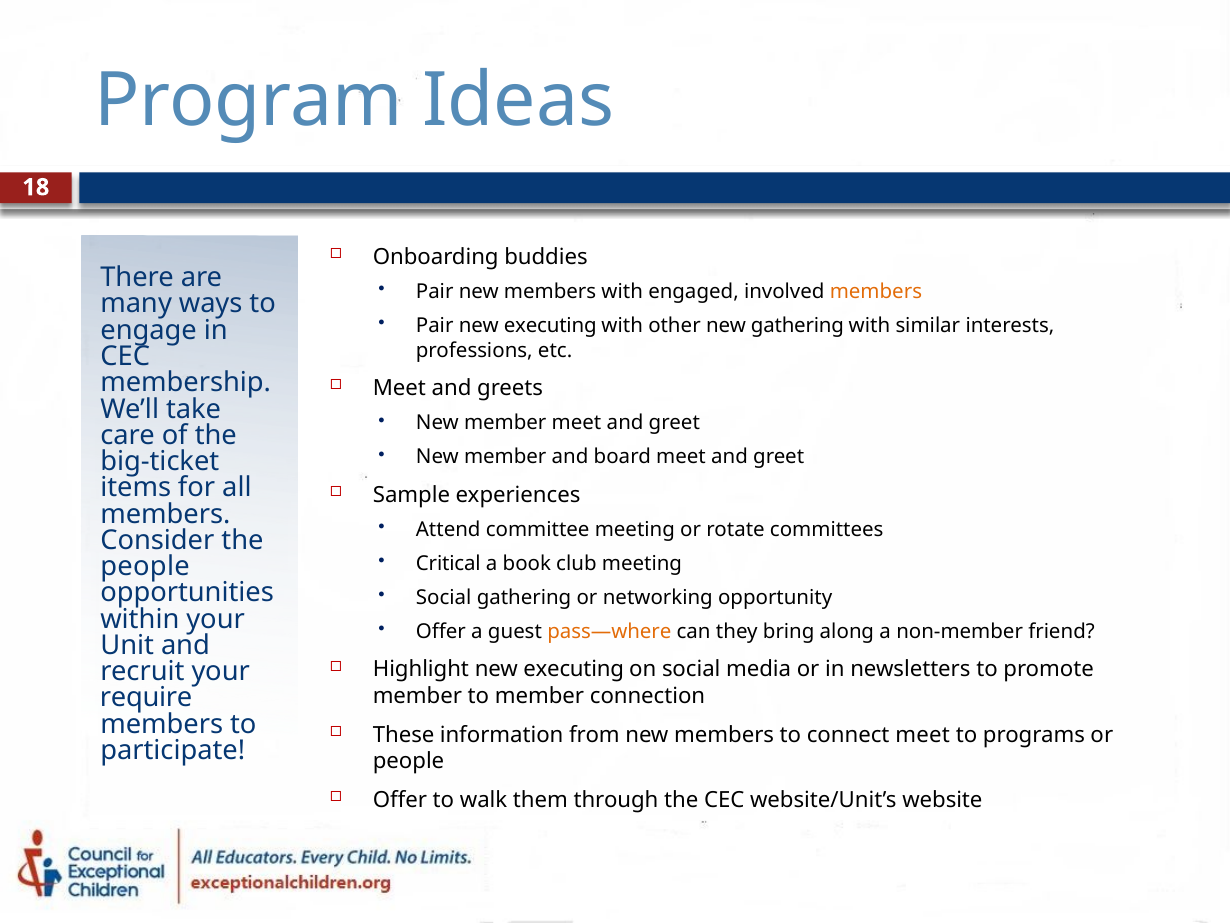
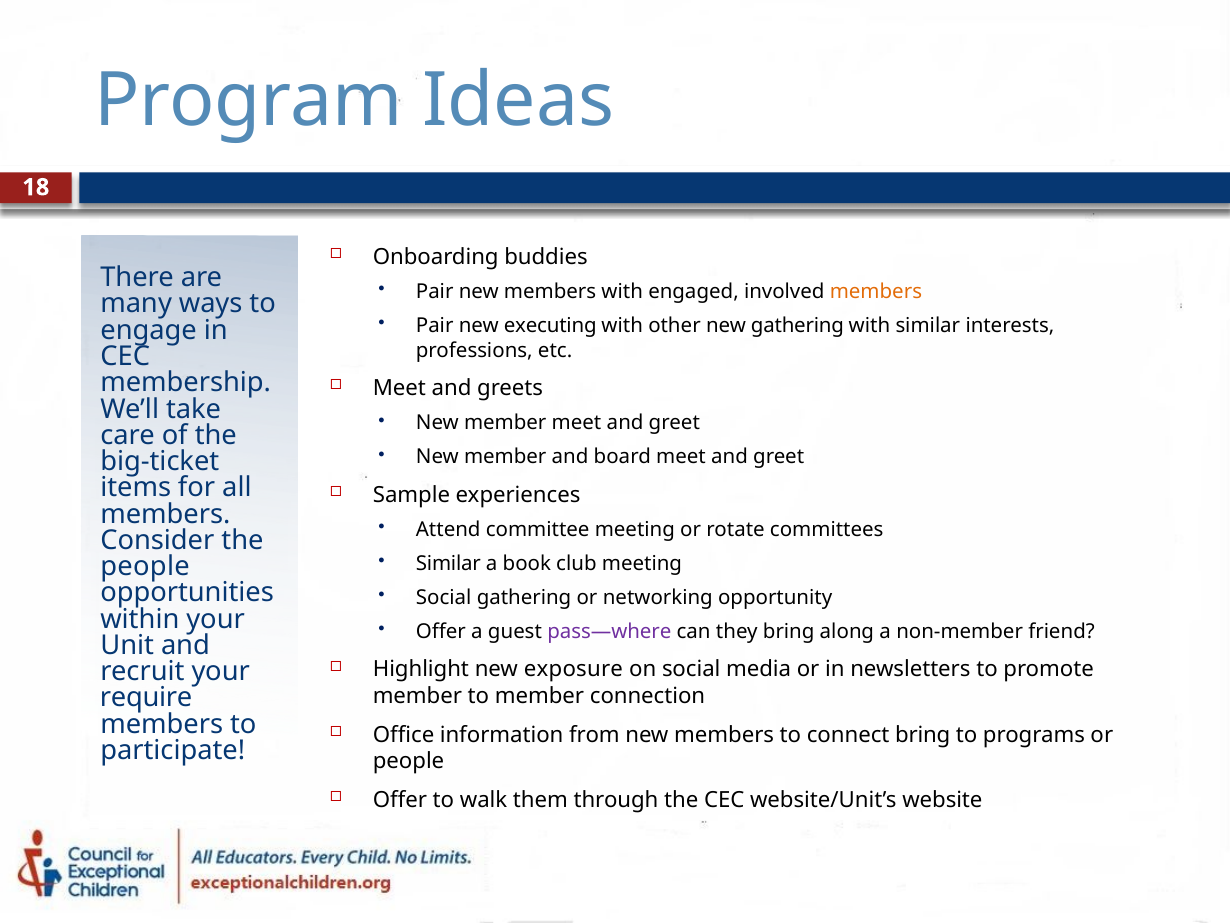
Critical: Critical -> Similar (448, 563)
pass—where colour: orange -> purple (609, 631)
Highlight new executing: executing -> exposure (573, 669)
These: These -> Office (404, 734)
connect meet: meet -> bring (923, 734)
